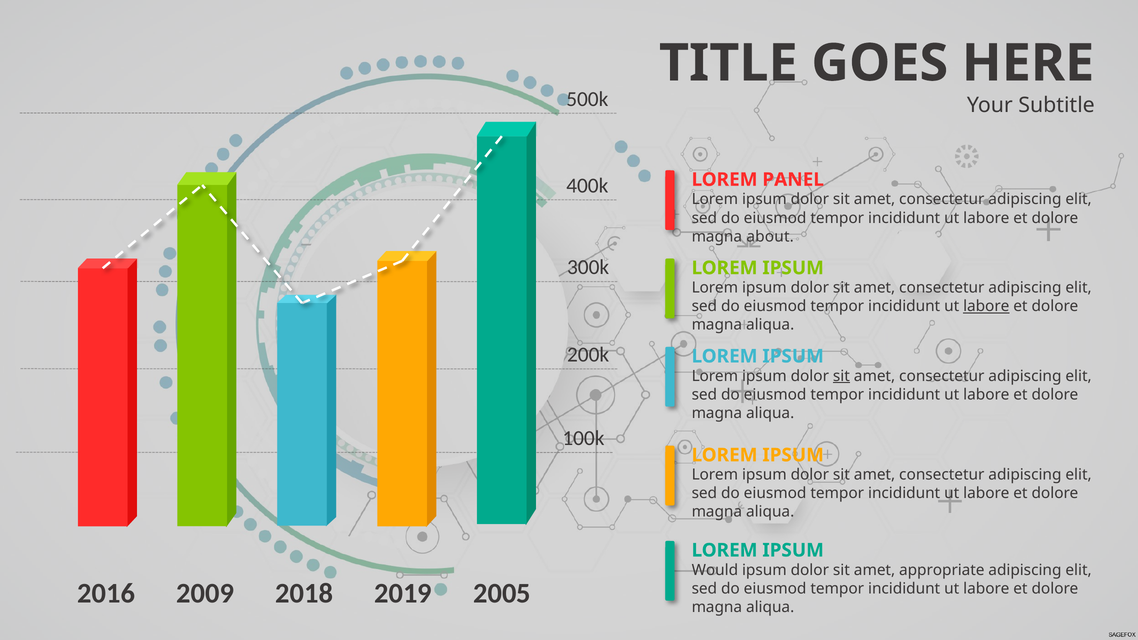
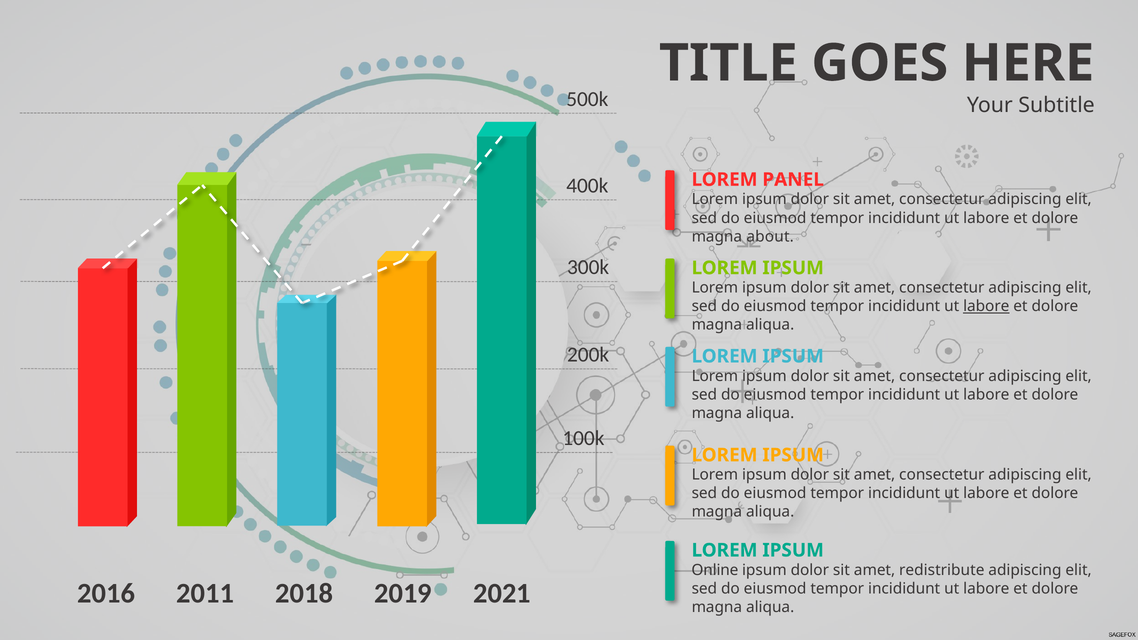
sit underline: present -> none (841, 376)
Would: Would -> Online (715, 570)
appropriate: appropriate -> redistribute (942, 570)
2009: 2009 -> 2011 (205, 594)
2005: 2005 -> 2021 (502, 594)
